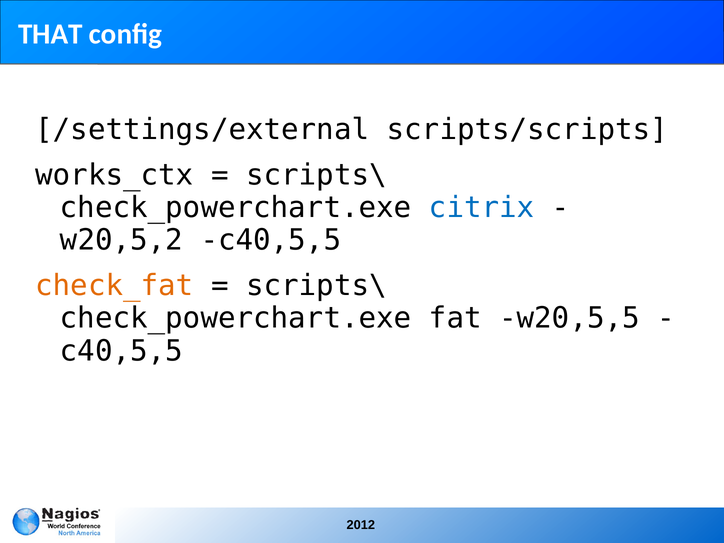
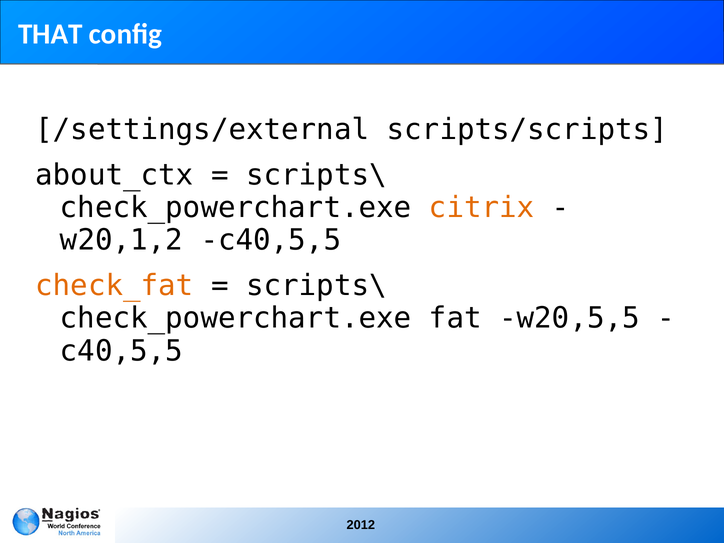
works_ctx: works_ctx -> about_ctx (114, 175)
citrix colour: blue -> orange (482, 208)
w20,5,2: w20,5,2 -> w20,1,2 (121, 240)
